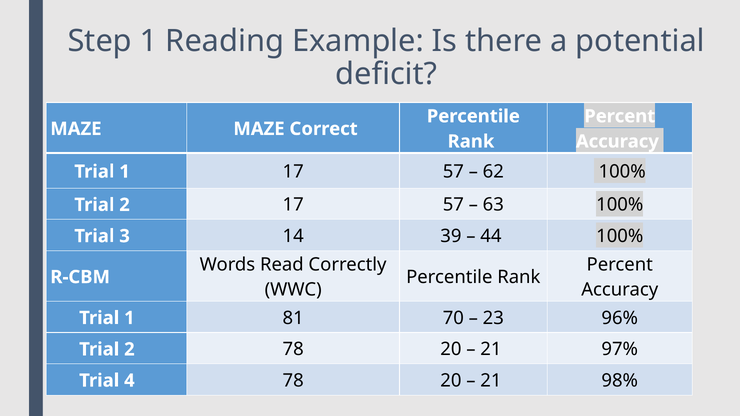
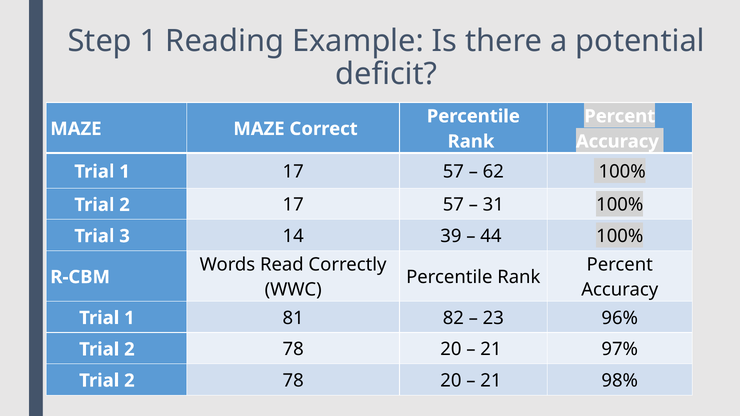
63: 63 -> 31 (493, 205)
70: 70 -> 82 (453, 318)
4: 4 -> 2 (129, 381)
